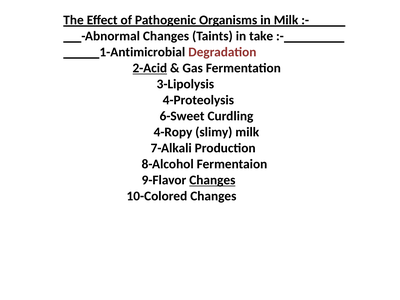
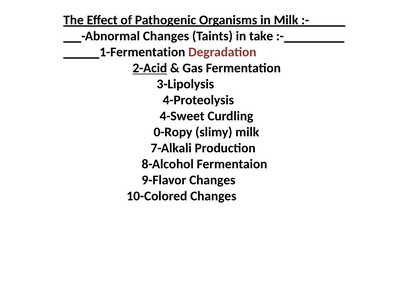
1-Antimicrobial: 1-Antimicrobial -> 1-Fermentation (142, 52)
6-Sweet: 6-Sweet -> 4-Sweet (182, 116)
4-Ropy: 4-Ropy -> 0-Ropy (173, 132)
Changes underline: present -> none (212, 180)
